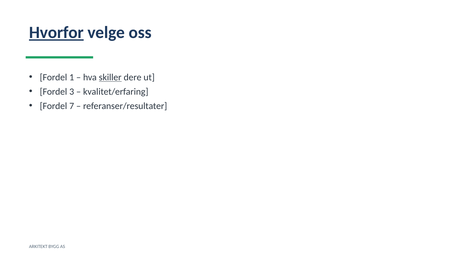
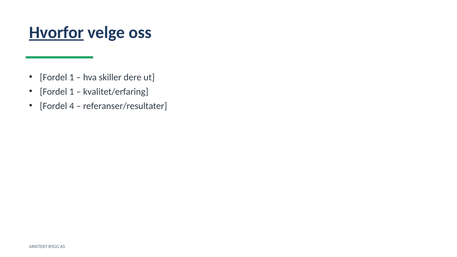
skiller underline: present -> none (110, 77)
3: 3 -> 1 (72, 92)
7: 7 -> 4 (72, 106)
